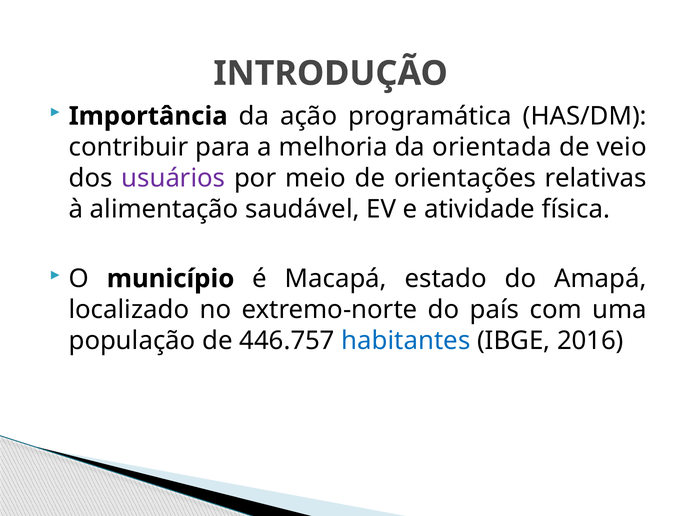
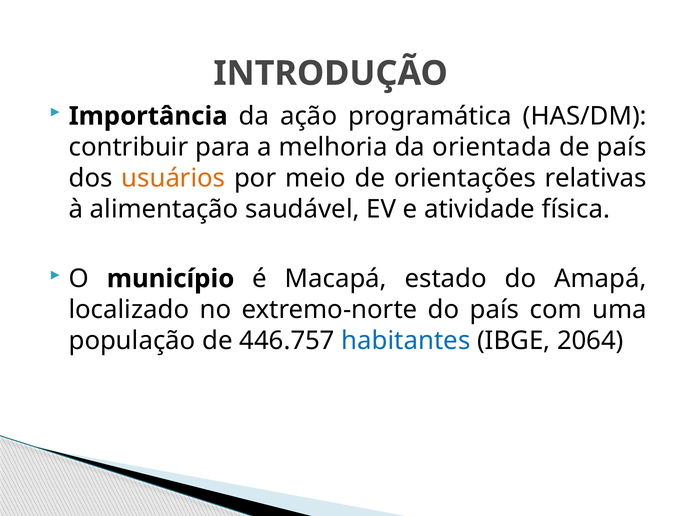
de veio: veio -> país (622, 147)
usuários colour: purple -> orange (173, 178)
2016: 2016 -> 2064 (590, 341)
